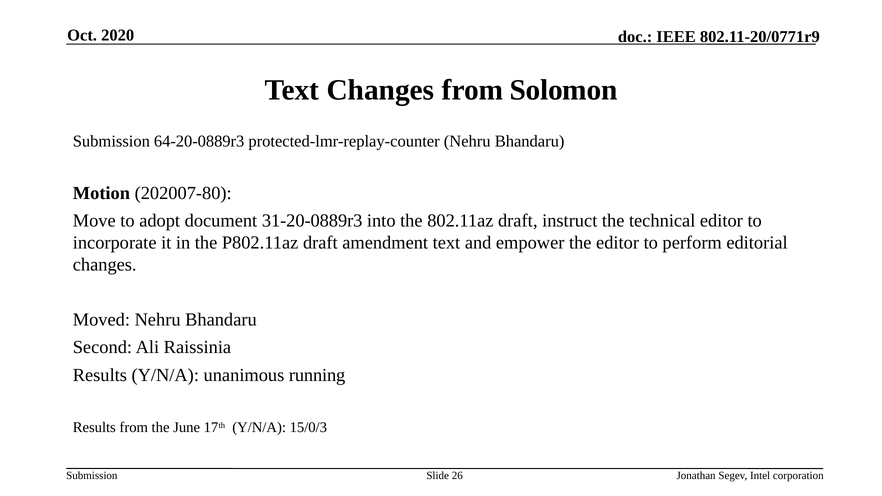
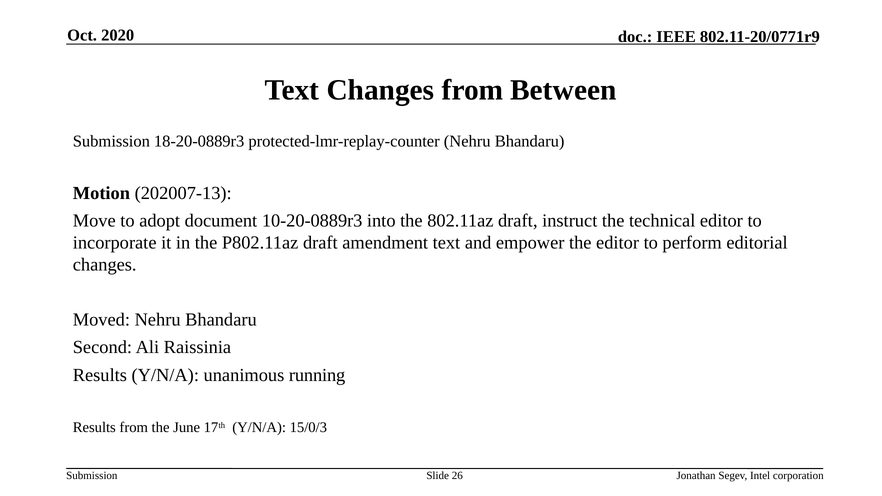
Solomon: Solomon -> Between (563, 90)
64-20-0889r3: 64-20-0889r3 -> 18-20-0889r3 (199, 141)
202007-80: 202007-80 -> 202007-13 (183, 193)
31-20-0889r3: 31-20-0889r3 -> 10-20-0889r3 (312, 221)
